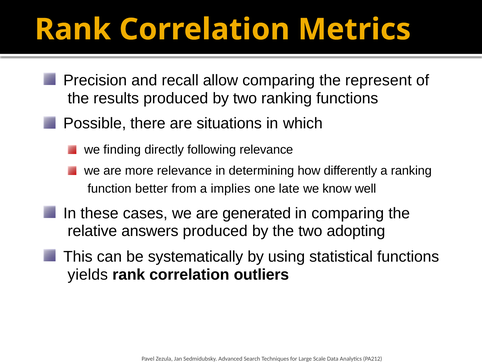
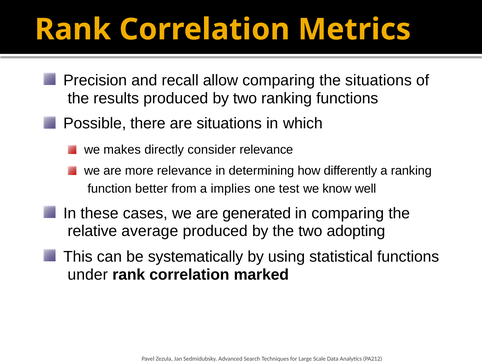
the represent: represent -> situations (378, 80)
finding: finding -> makes (122, 150)
following: following -> consider (212, 150)
late: late -> test (289, 188)
answers: answers -> average (150, 231)
yields: yields -> under (88, 274)
outliers: outliers -> marked (261, 274)
